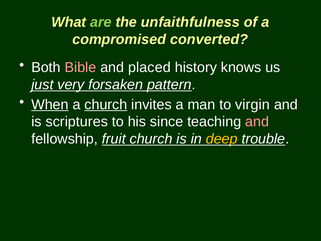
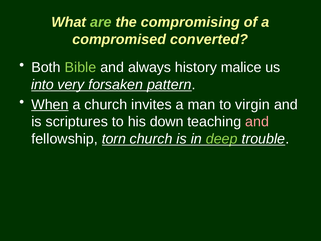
unfaithfulness: unfaithfulness -> compromising (190, 22)
Bible colour: pink -> light green (80, 67)
placed: placed -> always (150, 67)
knows: knows -> malice (241, 67)
just: just -> into (42, 84)
church underline: present -> none (106, 104)
since: since -> down (167, 122)
fruit: fruit -> torn (114, 139)
deep colour: yellow -> light green (222, 139)
